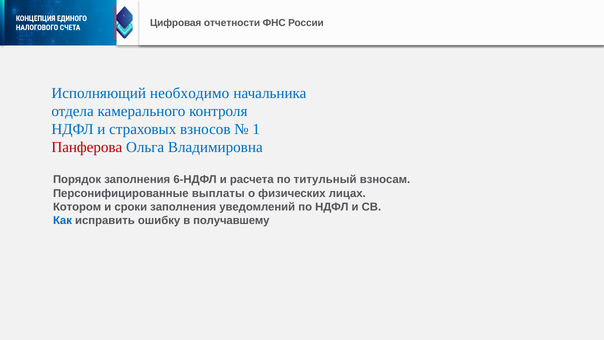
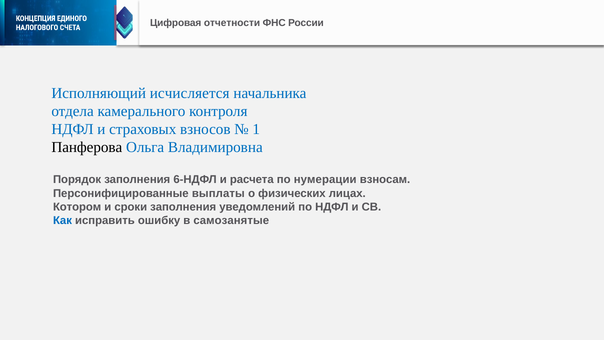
необходимо: необходимо -> исчисляется (190, 93)
Панферова colour: red -> black (87, 147)
титульный: титульный -> нумерации (325, 180)
получавшему: получавшему -> самозанятые (231, 220)
